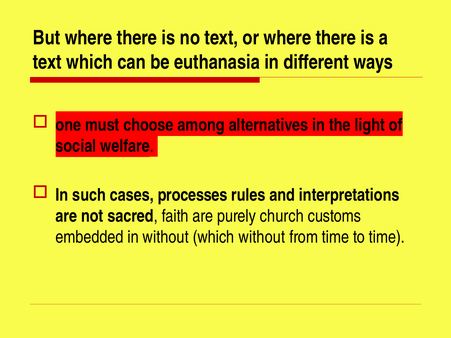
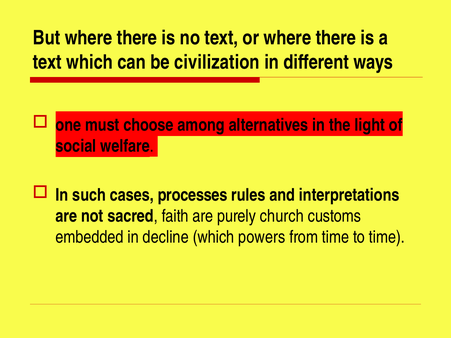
euthanasia: euthanasia -> civilization (217, 62)
in without: without -> decline (166, 237)
which without: without -> powers (262, 237)
